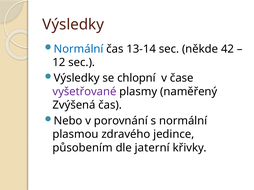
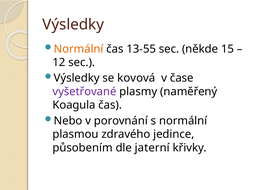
Normální colour: blue -> orange (79, 49)
13-14: 13-14 -> 13-55 (141, 49)
42: 42 -> 15 (227, 49)
chlopní: chlopní -> kovová (136, 78)
Zvýšená: Zvýšená -> Koagula (74, 105)
